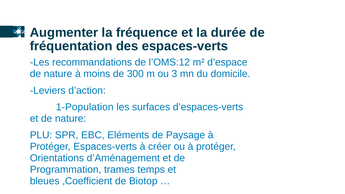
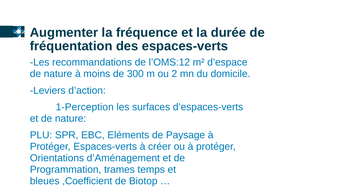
3: 3 -> 2 (174, 74)
1-Population: 1-Population -> 1-Perception (85, 107)
